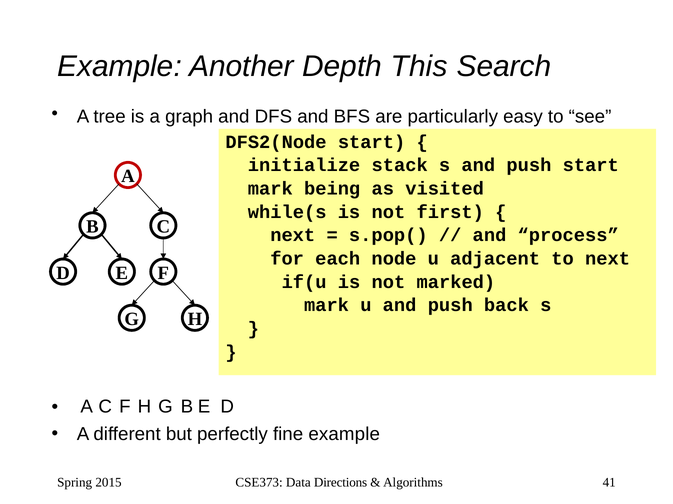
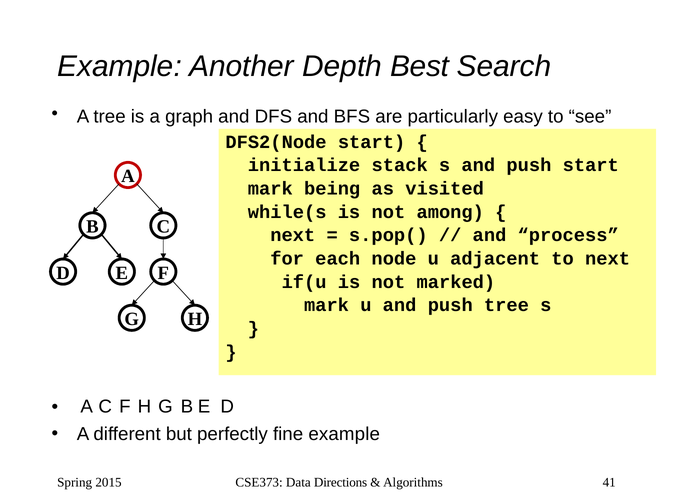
This: This -> Best (420, 67)
first: first -> among (450, 212)
push back: back -> tree (506, 306)
